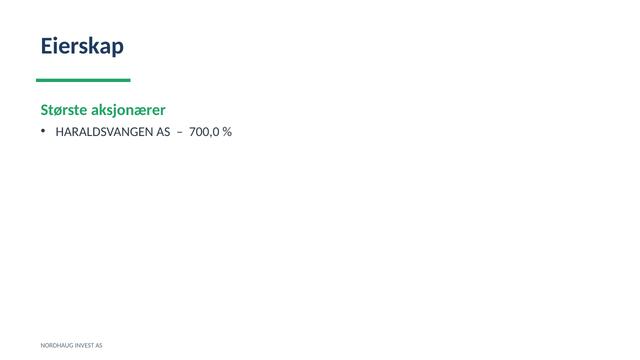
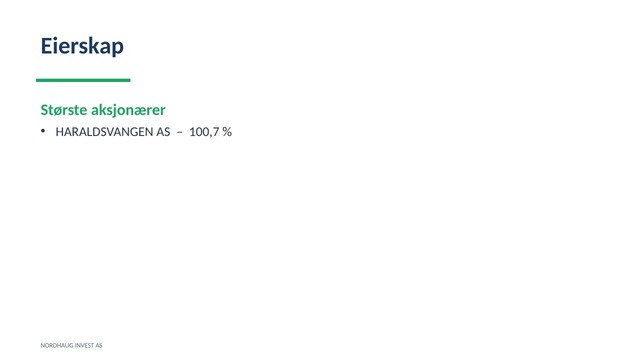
700,0: 700,0 -> 100,7 (204, 132)
